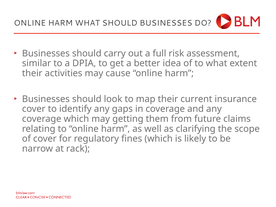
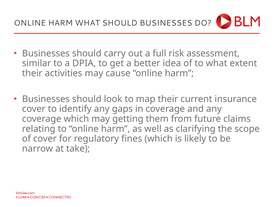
rack: rack -> take (78, 149)
